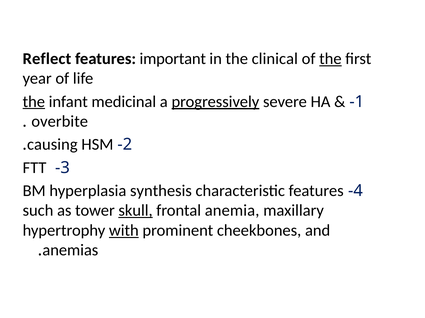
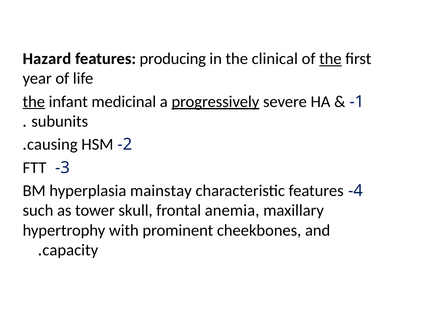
Reflect: Reflect -> Hazard (47, 59)
important: important -> producing (173, 59)
overbite: overbite -> subunits (60, 122)
synthesis: synthesis -> mainstay (161, 191)
skull underline: present -> none (136, 211)
with underline: present -> none (124, 231)
anemias: anemias -> capacity (70, 251)
